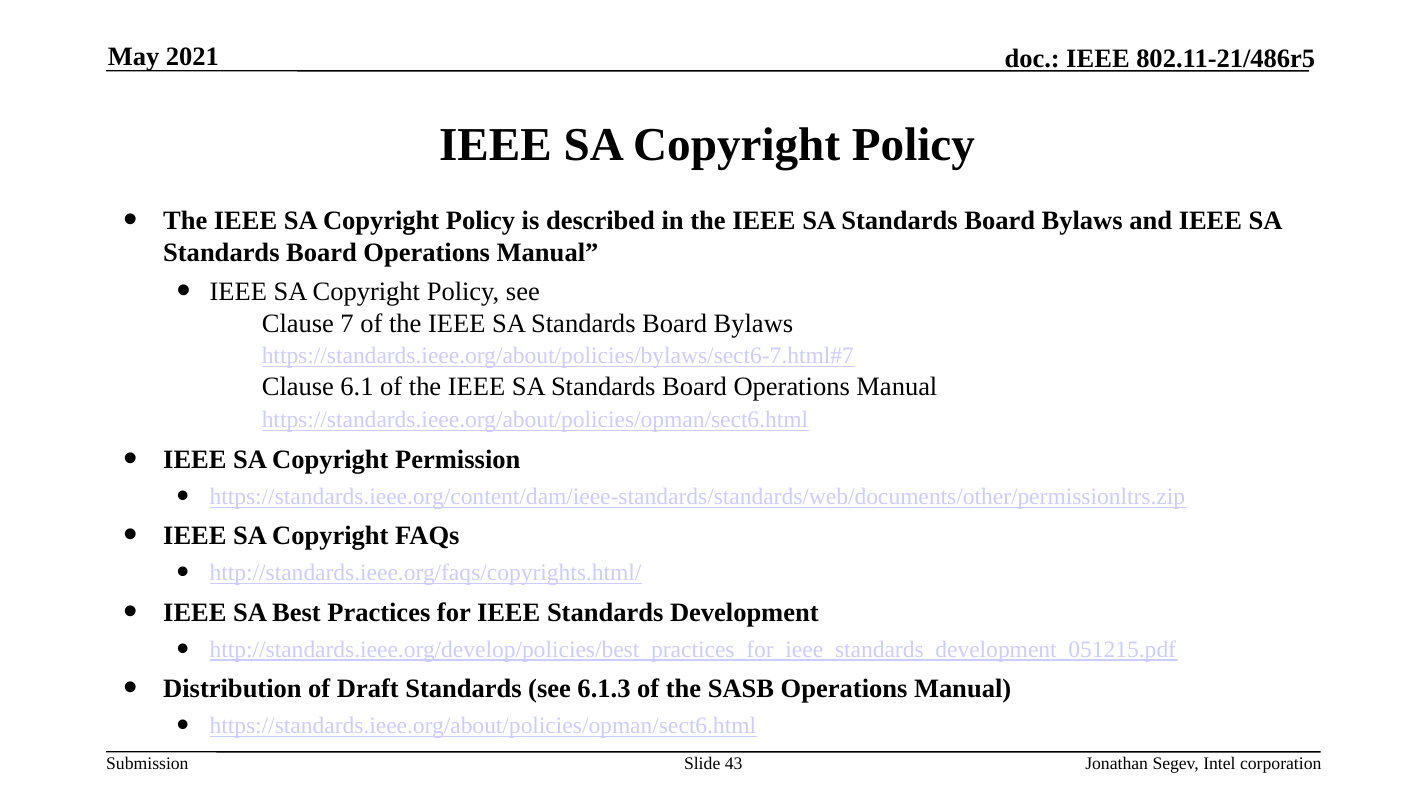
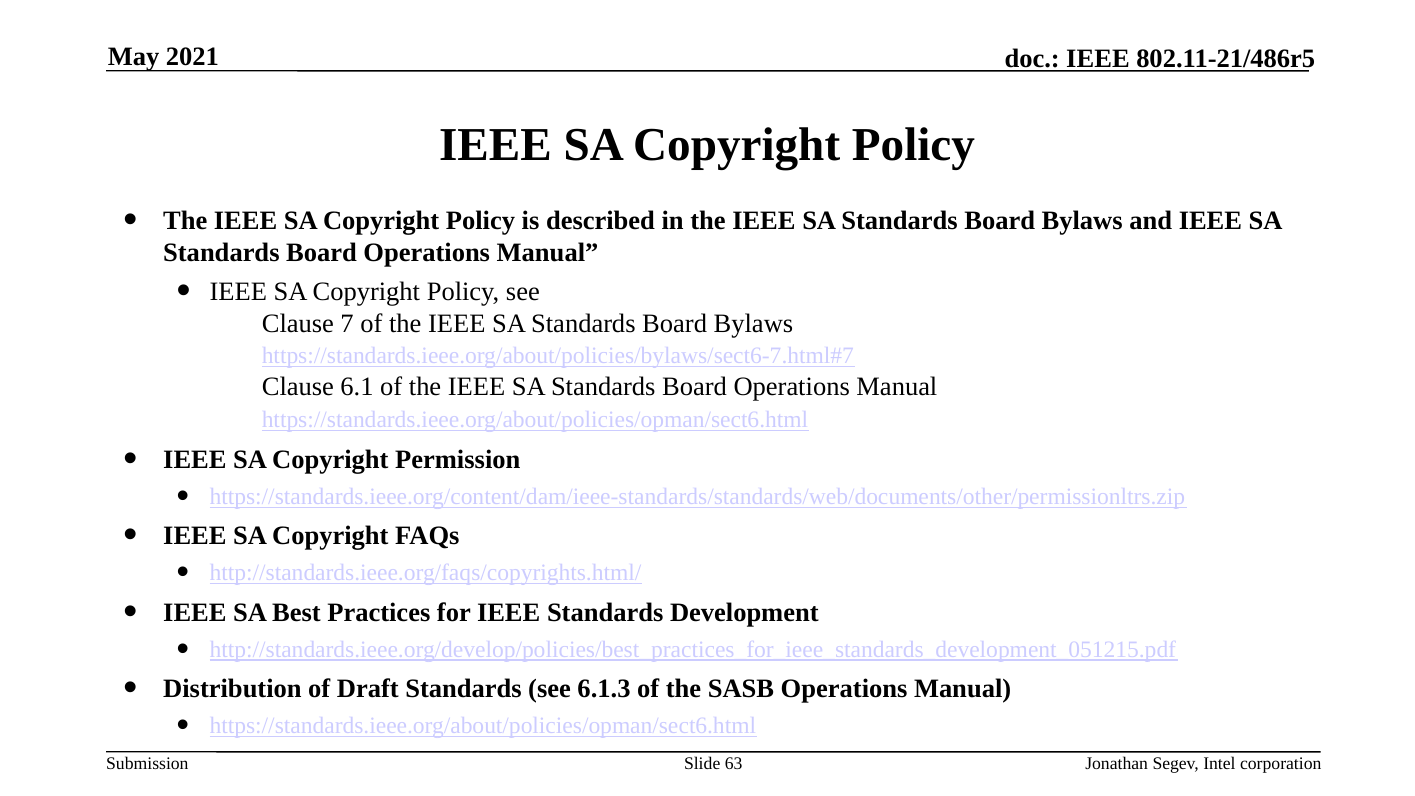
43: 43 -> 63 (734, 763)
